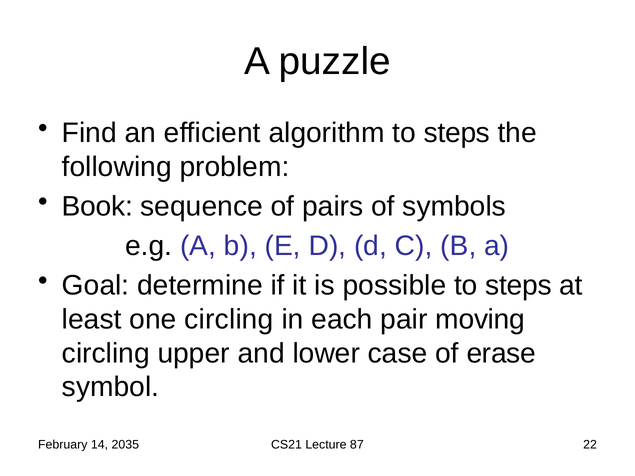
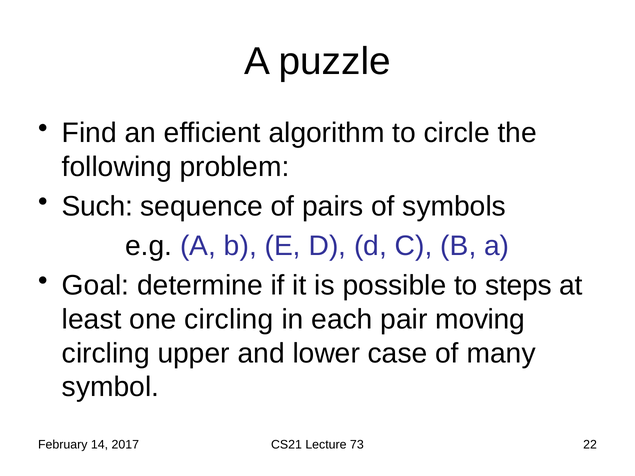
algorithm to steps: steps -> circle (457, 133)
Book: Book -> Such (97, 207)
erase: erase -> many (501, 353)
2035: 2035 -> 2017 (125, 445)
87: 87 -> 73 (357, 445)
